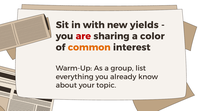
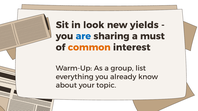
with: with -> look (94, 25)
are colour: red -> blue (83, 36)
color: color -> must (152, 36)
